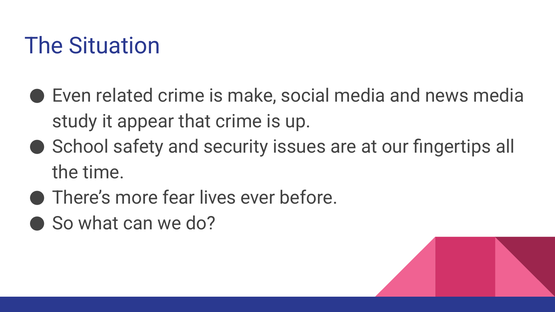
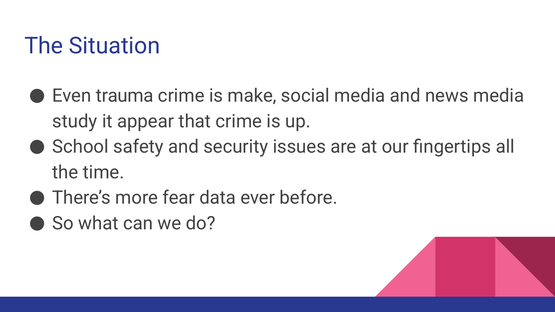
related: related -> trauma (125, 96)
lives: lives -> data (218, 198)
